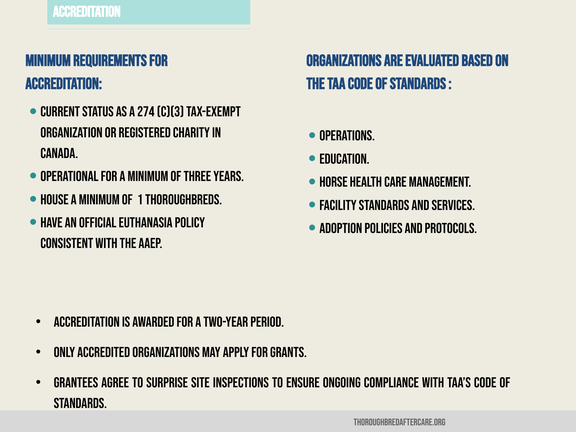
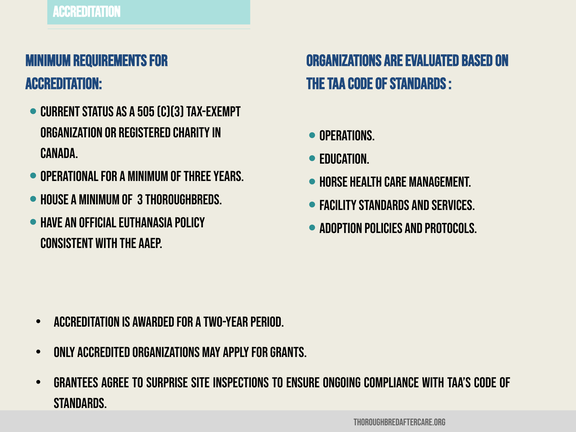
274: 274 -> 505 (146, 112)
1: 1 -> 3 (140, 200)
